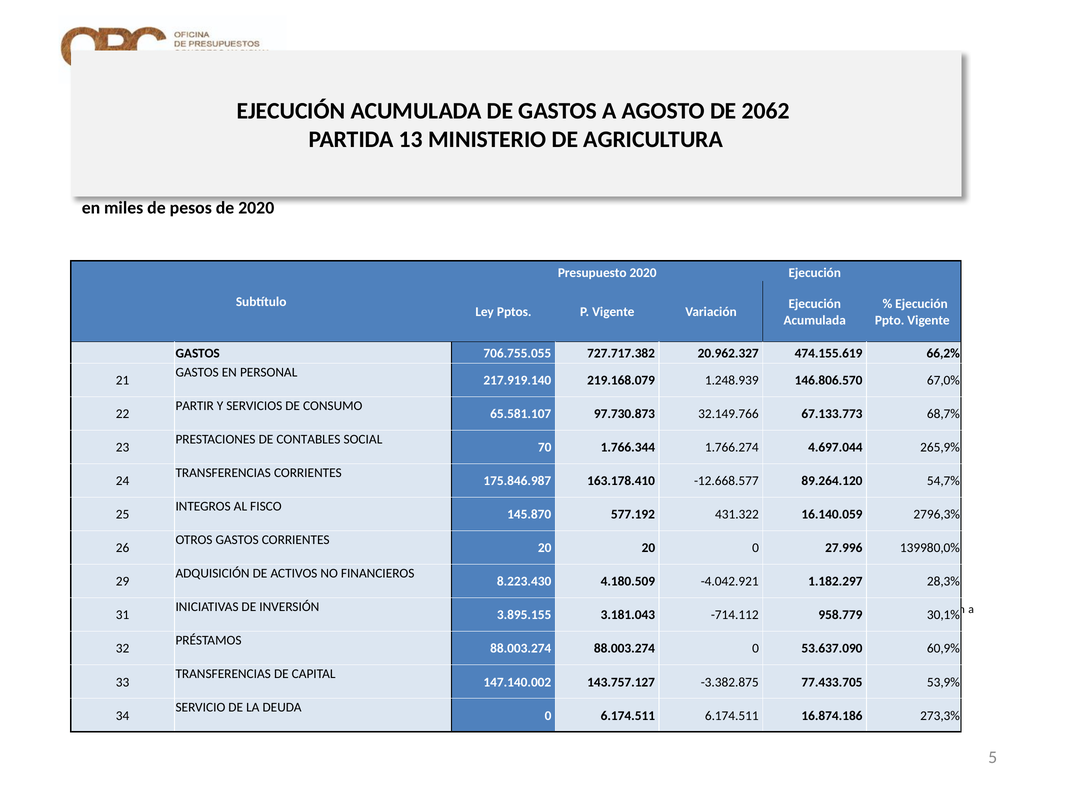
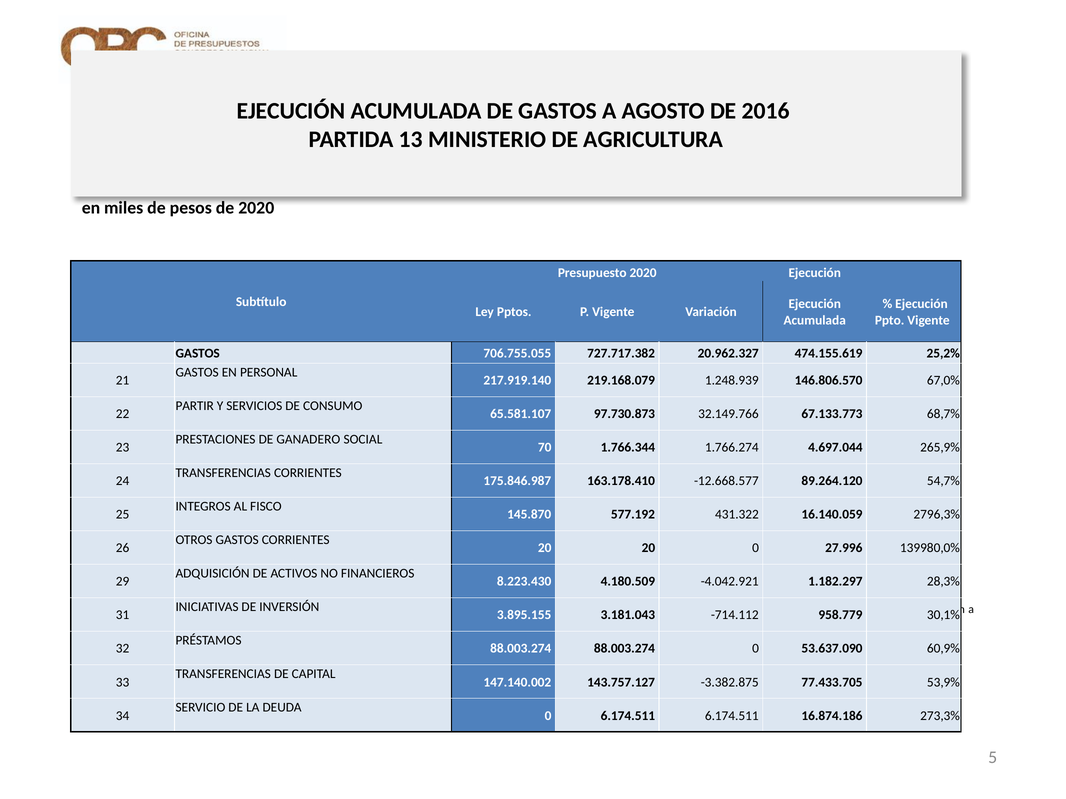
2062: 2062 -> 2016 (766, 111)
66,2%: 66,2% -> 25,2% (943, 353)
DE CONTABLES: CONTABLES -> GANADERO (308, 440)
